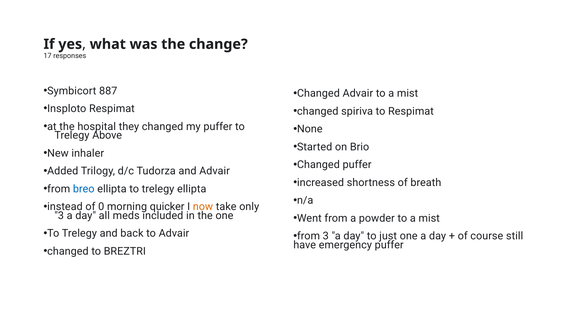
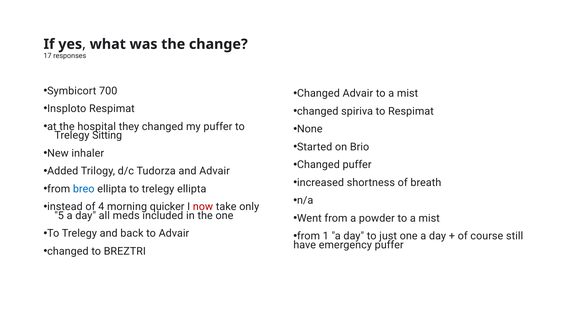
887: 887 -> 700 (108, 91)
Above: Above -> Sitting (107, 135)
0: 0 -> 4 (101, 207)
now colour: orange -> red (203, 207)
3: 3 -> 5 (59, 216)
from 3: 3 -> 1 (326, 236)
